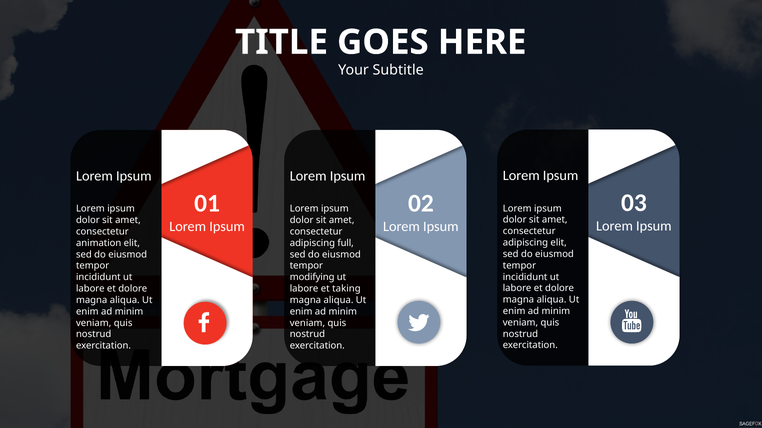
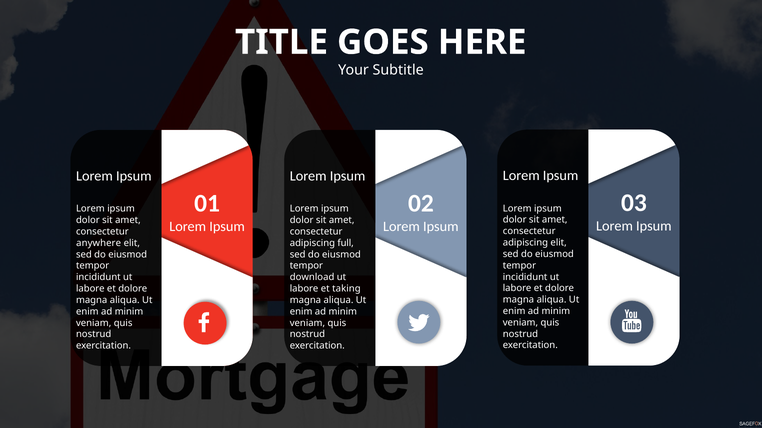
animation: animation -> anywhere (99, 243)
modifying: modifying -> download (312, 278)
